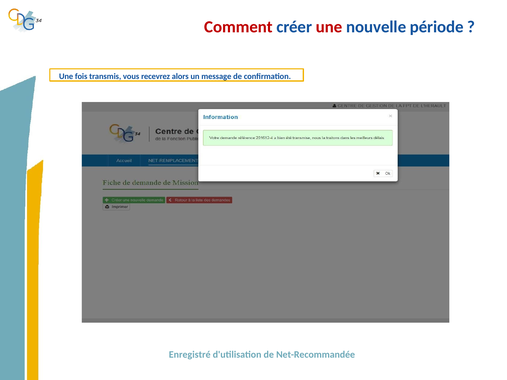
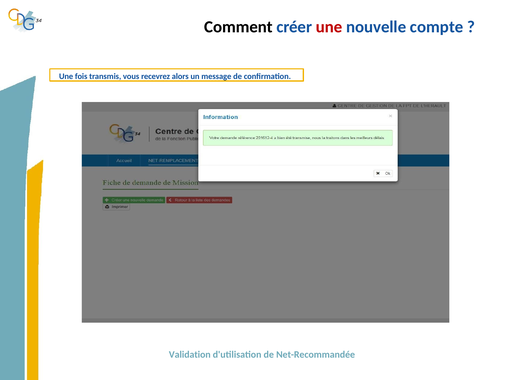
Comment colour: red -> black (238, 27)
période: période -> compte (437, 27)
Enregistré: Enregistré -> Validation (190, 355)
